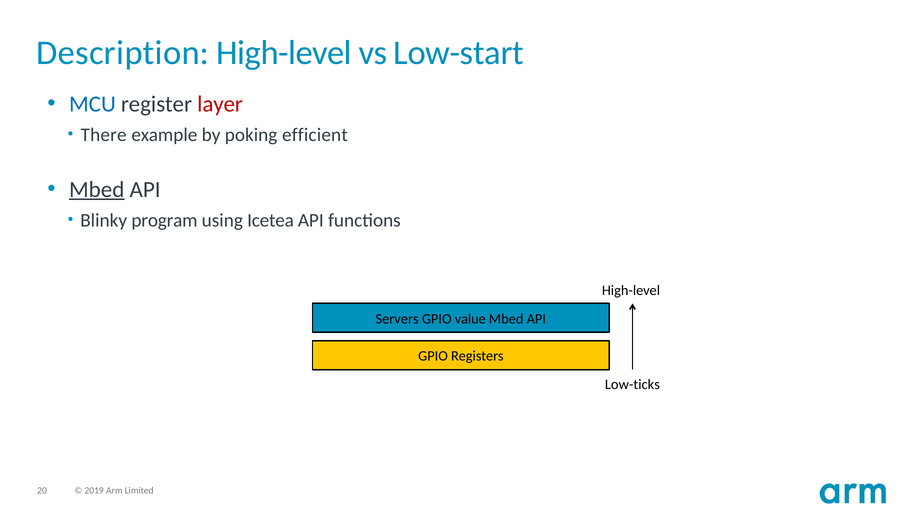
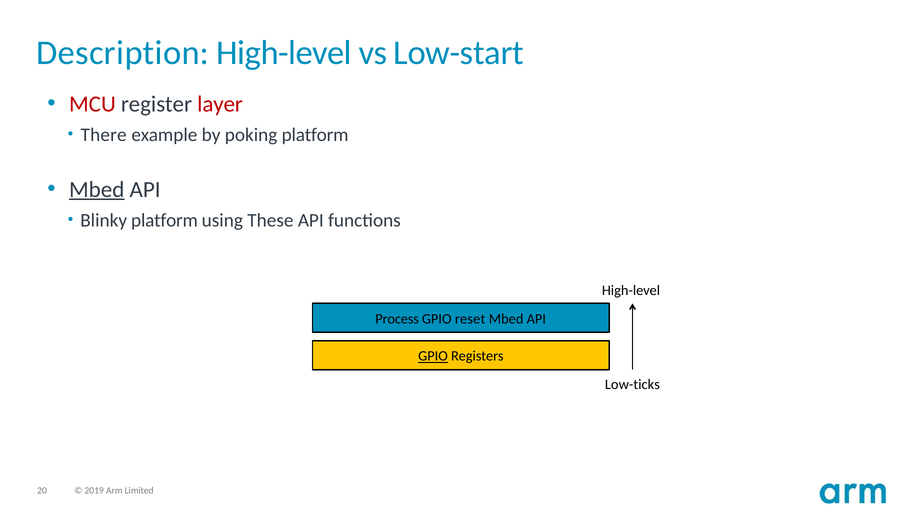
MCU colour: blue -> red (92, 104)
poking efficient: efficient -> platform (315, 135)
Blinky program: program -> platform (165, 220)
Icetea: Icetea -> These (270, 220)
Servers: Servers -> Process (397, 319)
value: value -> reset (470, 319)
GPIO underline: none -> present (433, 356)
